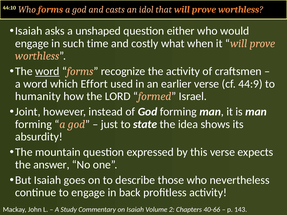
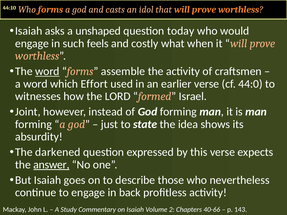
either: either -> today (181, 31)
time: time -> feels (98, 43)
recognize: recognize -> assemble (123, 71)
44:9: 44:9 -> 44:0 (250, 84)
humanity: humanity -> witnesses (38, 96)
mountain: mountain -> darkened (58, 152)
answer underline: none -> present (51, 165)
